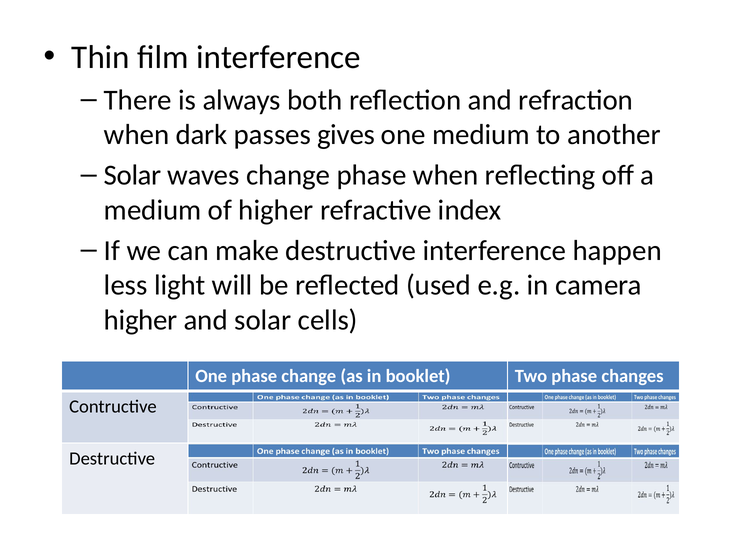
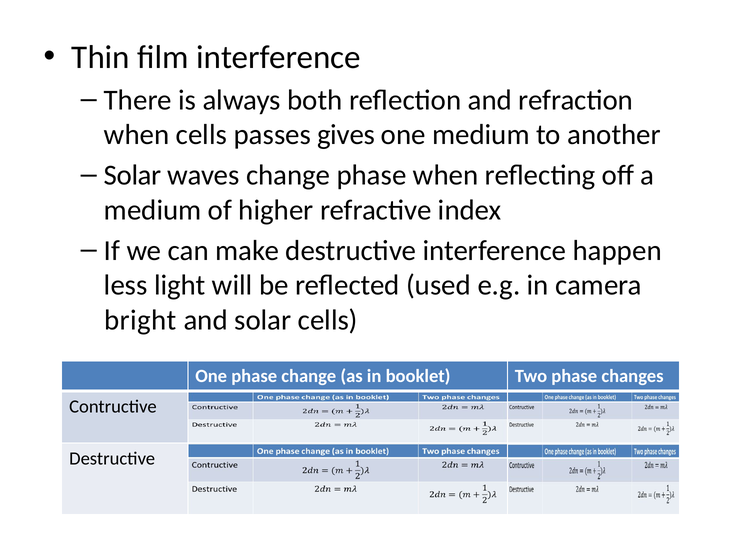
when dark: dark -> cells (201, 135)
higher: higher -> bright (140, 320)
